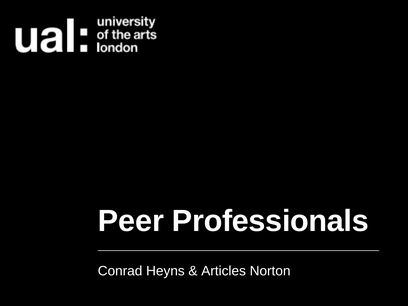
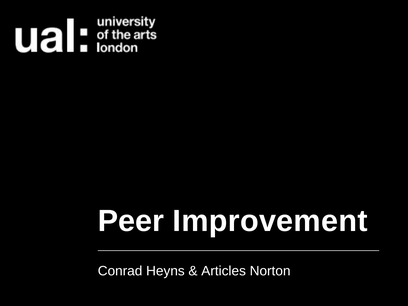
Professionals: Professionals -> Improvement (270, 221)
